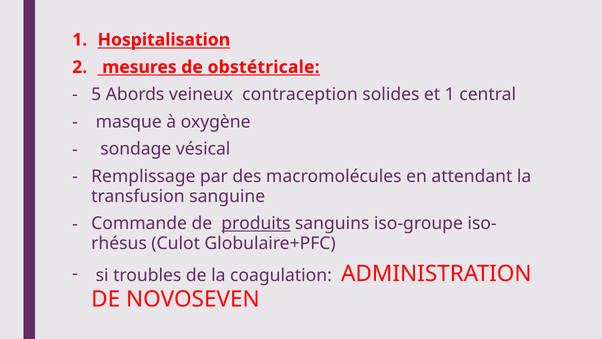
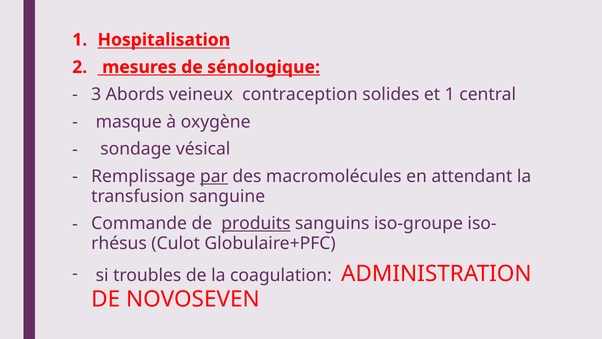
obstétricale: obstétricale -> sénologique (264, 67)
5: 5 -> 3 (96, 94)
par underline: none -> present (214, 176)
